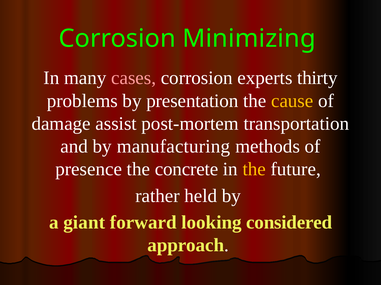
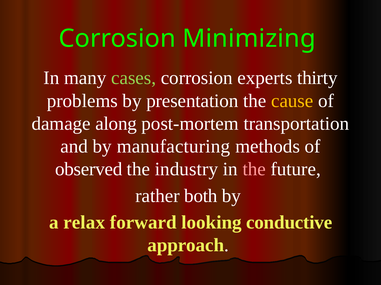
cases colour: pink -> light green (134, 78)
assist: assist -> along (116, 124)
presence: presence -> observed (89, 170)
concrete: concrete -> industry (186, 170)
the colour: yellow -> pink (254, 170)
held: held -> both (201, 196)
giant: giant -> relax (84, 223)
considered: considered -> conductive (289, 223)
